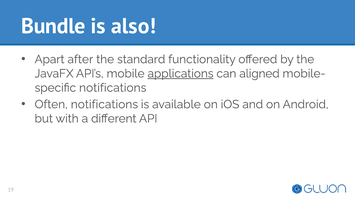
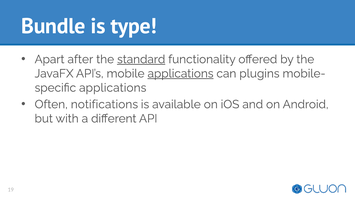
also: also -> type (134, 26)
standard underline: none -> present (141, 59)
aligned: aligned -> plugins (259, 73)
notifications: notifications -> applications (113, 88)
